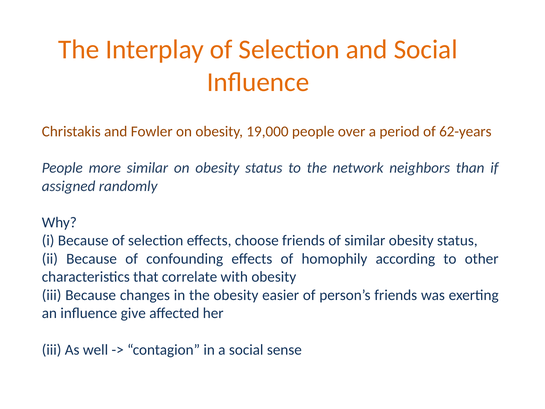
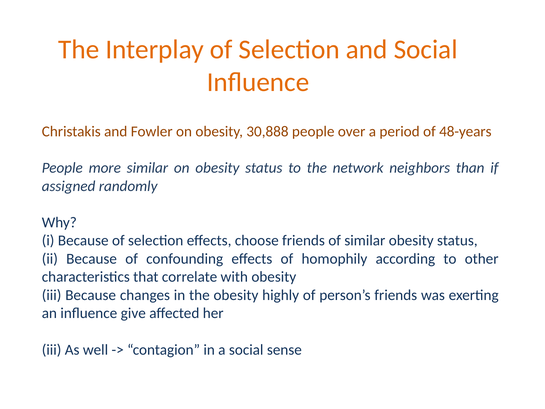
19,000: 19,000 -> 30,888 (267, 131)
62-years: 62-years -> 48-years (465, 131)
easier: easier -> highly (281, 295)
